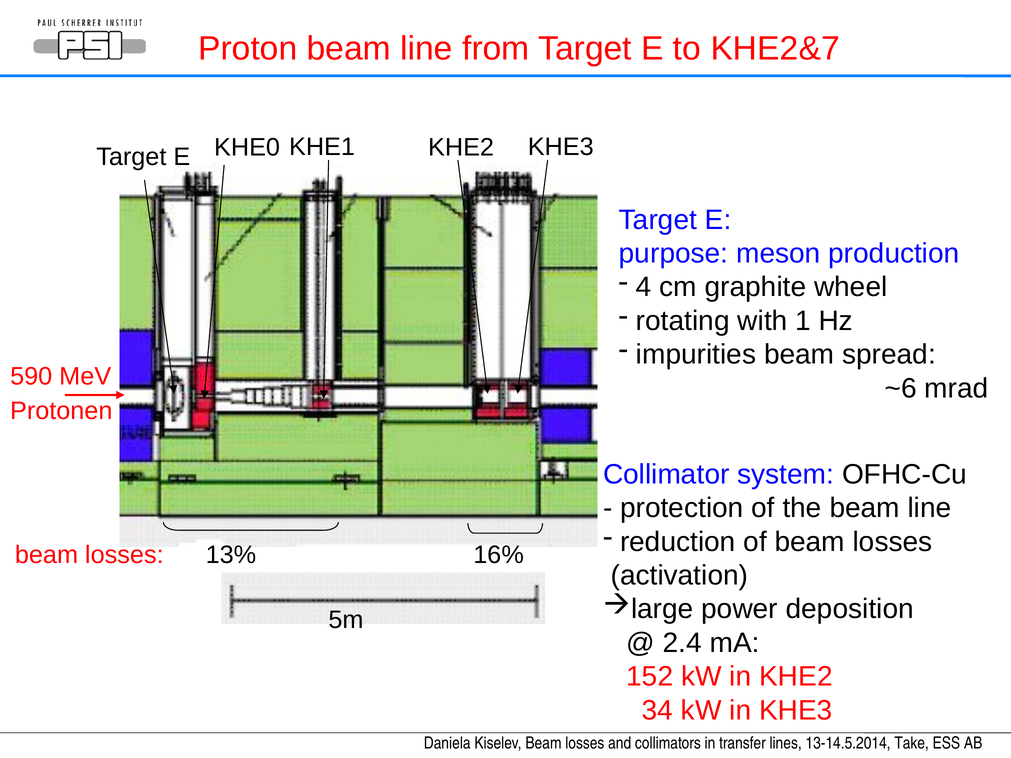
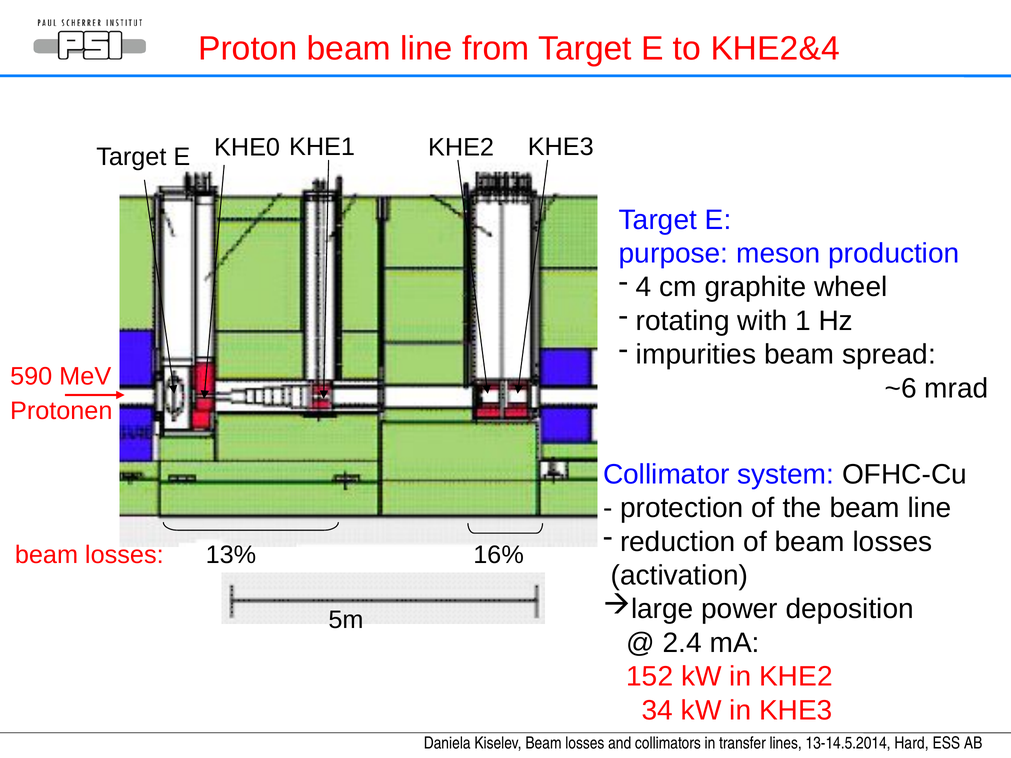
KHE2&7: KHE2&7 -> KHE2&4 (775, 49)
Take: Take -> Hard (911, 743)
